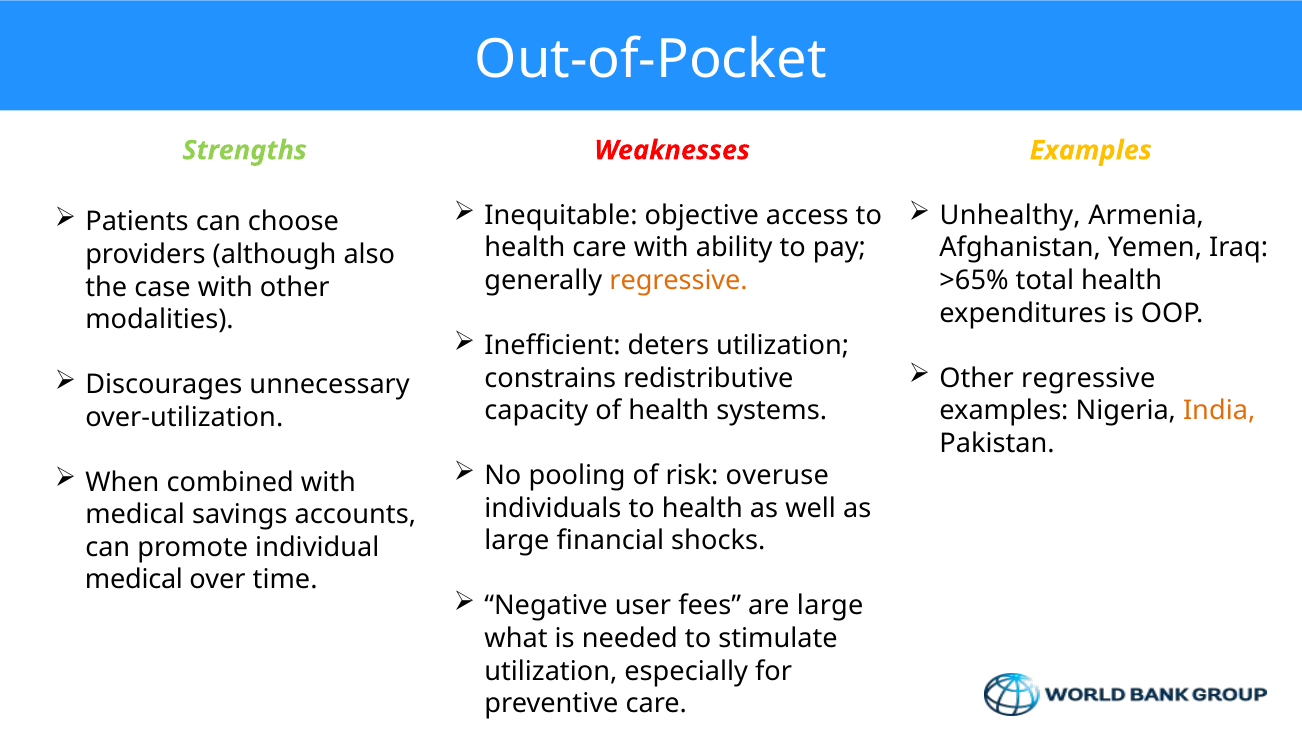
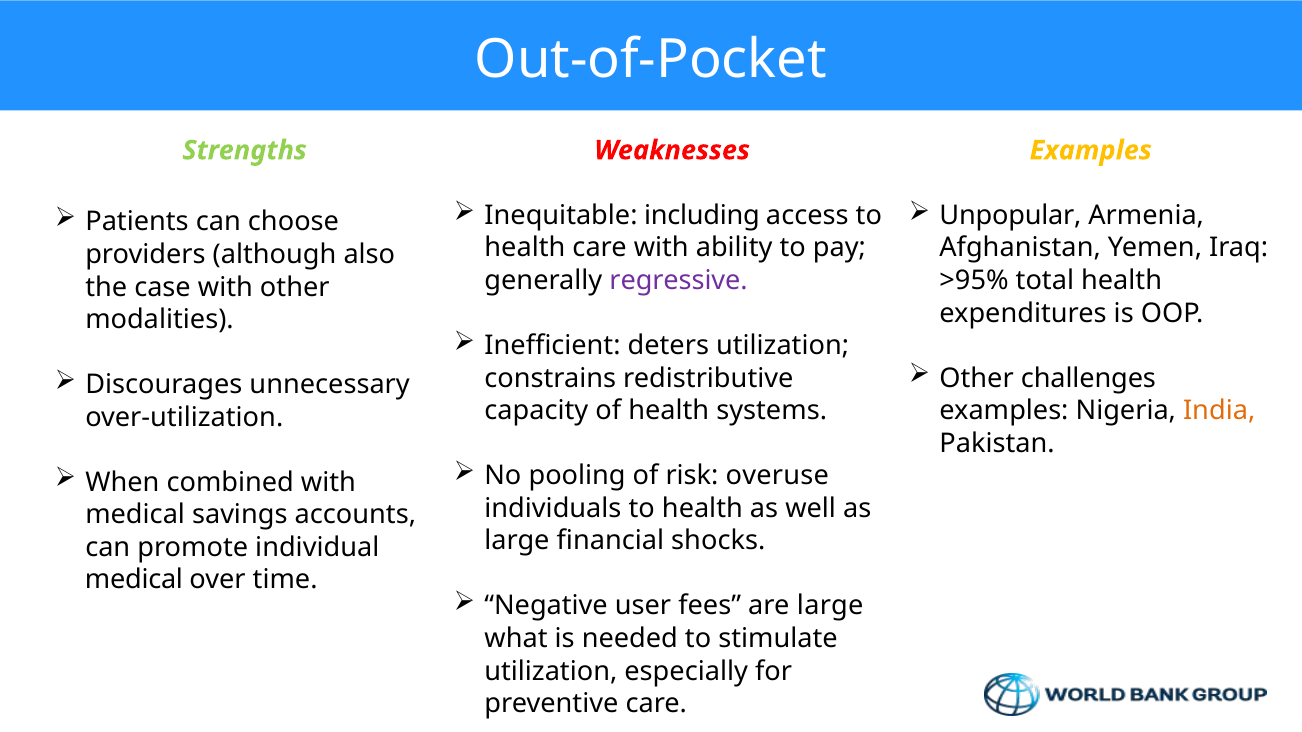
objective: objective -> including (702, 216)
Unhealthy: Unhealthy -> Unpopular (1010, 216)
regressive colour: orange -> purple (679, 281)
>65%: >65% -> >95% (974, 281)
Other regressive: regressive -> challenges (1088, 378)
